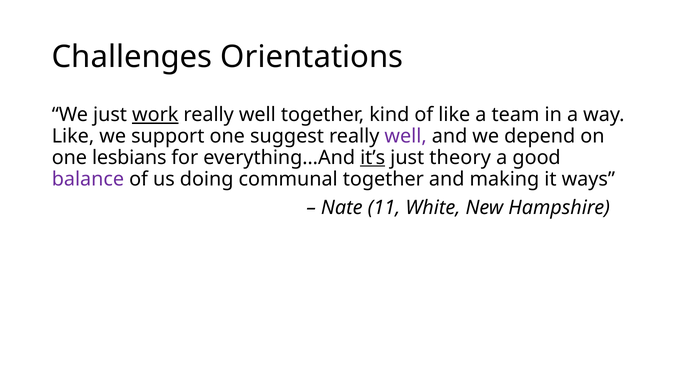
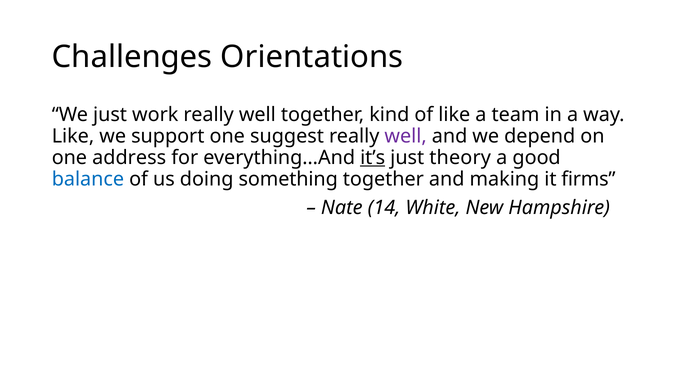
work underline: present -> none (155, 115)
lesbians: lesbians -> address (129, 158)
balance colour: purple -> blue (88, 179)
communal: communal -> something (288, 179)
ways: ways -> firms (588, 179)
11: 11 -> 14 (384, 207)
